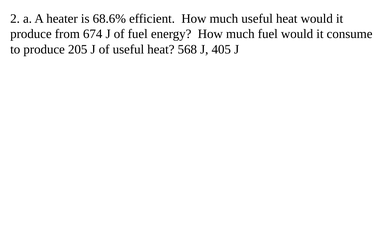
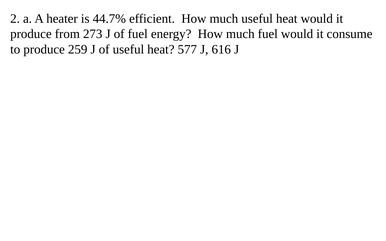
68.6%: 68.6% -> 44.7% (109, 19)
674: 674 -> 273 (93, 34)
205: 205 -> 259 (78, 49)
568: 568 -> 577 (187, 49)
405: 405 -> 616 (221, 49)
